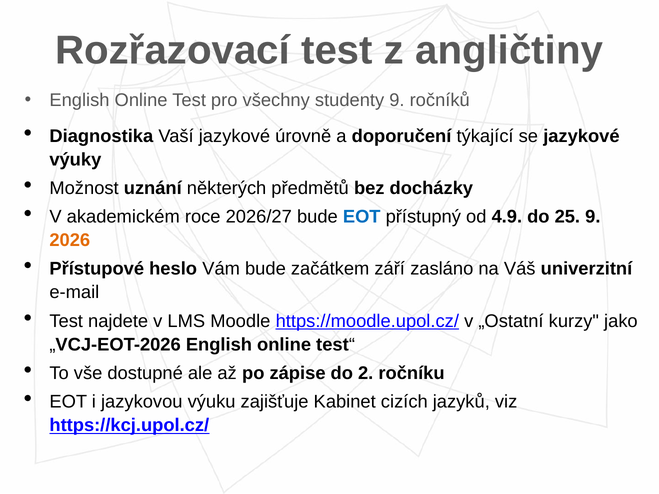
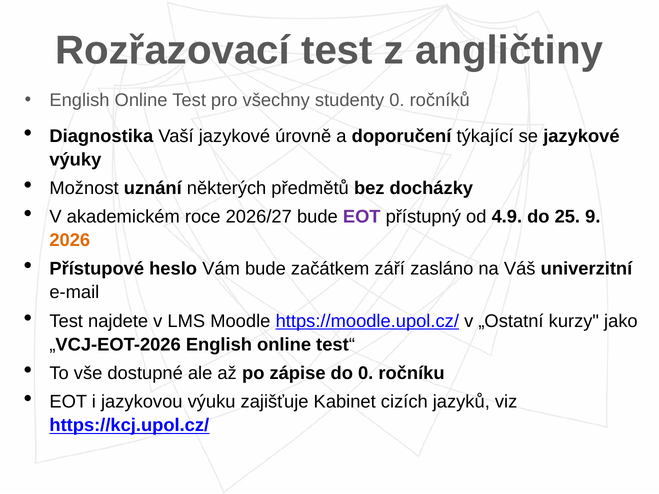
studenty 9: 9 -> 0 (397, 100)
EOT colour: blue -> purple (362, 217)
do 2: 2 -> 0 (366, 373)
